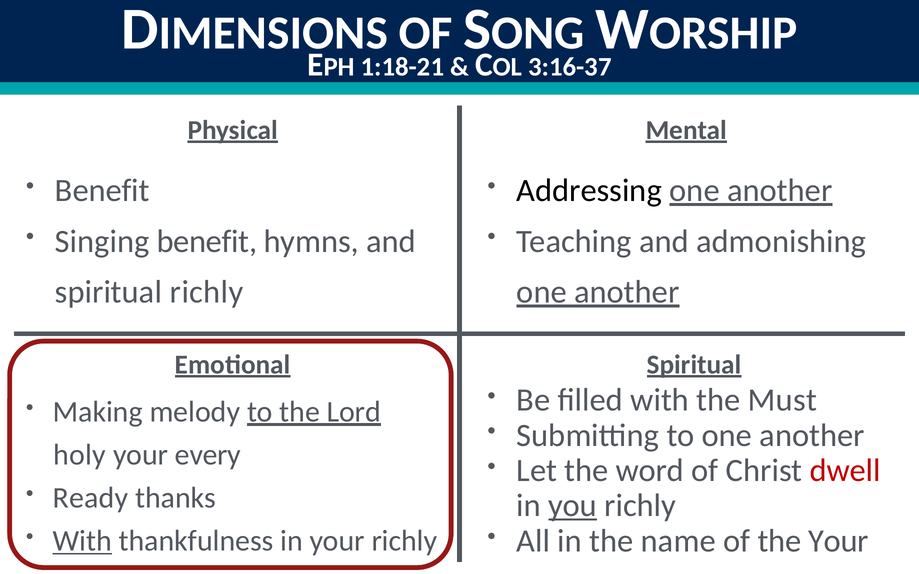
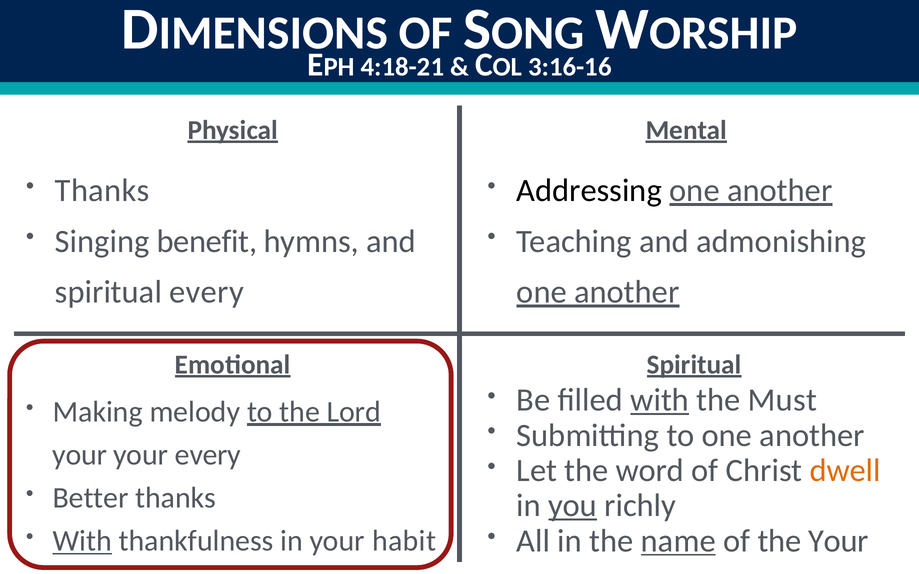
1:18-21: 1:18-21 -> 4:18-21 (402, 67)
3:16-37: 3:16-37 -> 3:16-16 (570, 67)
Benefit: Benefit -> Thanks (102, 191)
spiritual richly: richly -> every (207, 292)
with underline: none -> present (660, 400)
holy: holy -> your (80, 455)
dwell colour: red -> orange (845, 471)
Ready: Ready -> Better (91, 498)
name underline: none -> present (678, 541)
your richly: richly -> habit (404, 541)
